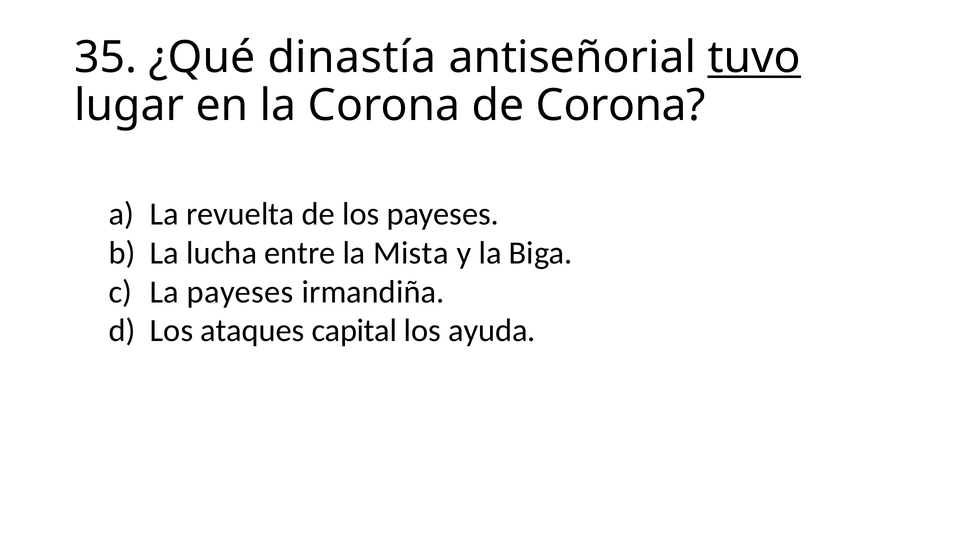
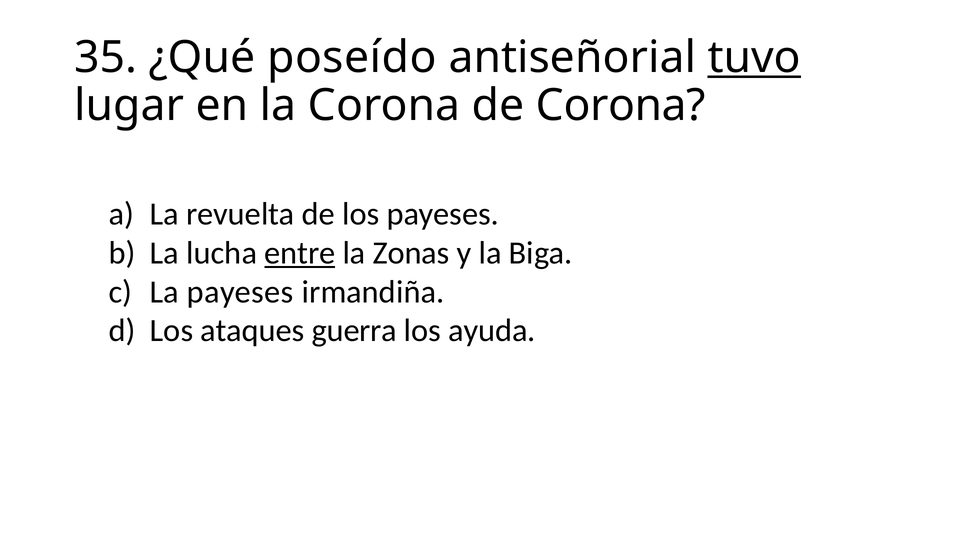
dinastía: dinastía -> poseído (352, 58)
entre underline: none -> present (300, 253)
Mista: Mista -> Zonas (411, 253)
capital: capital -> guerra (354, 331)
